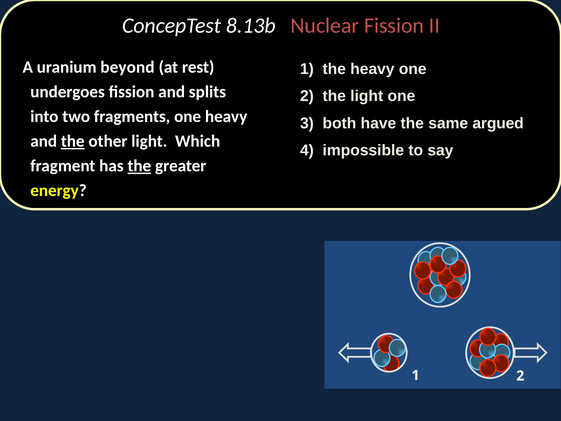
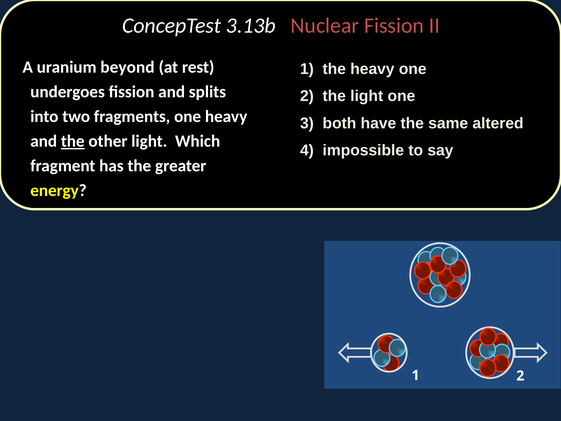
8.13b: 8.13b -> 3.13b (251, 26)
argued: argued -> altered (498, 123)
the underline: present -> none (139, 166)
